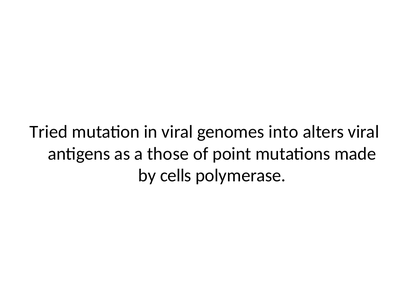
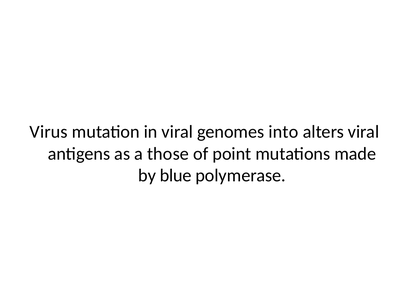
Tried: Tried -> Virus (49, 132)
cells: cells -> blue (176, 175)
